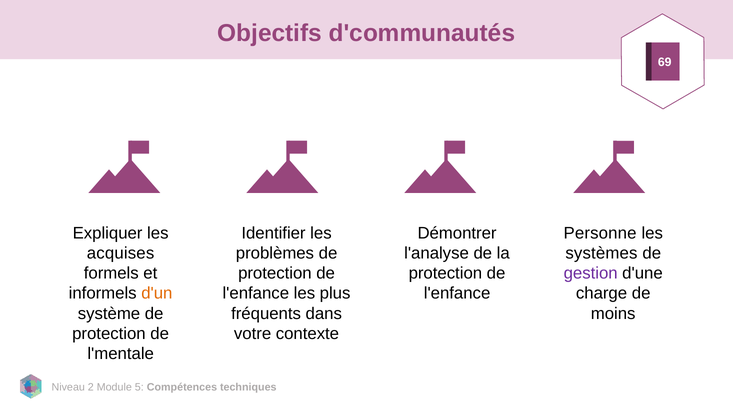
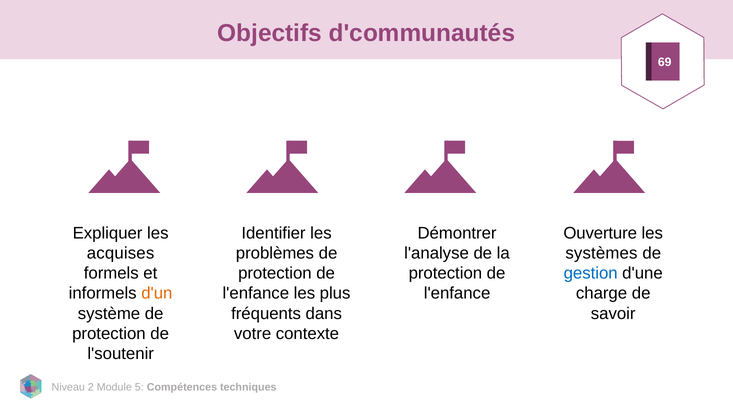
Personne: Personne -> Ouverture (600, 233)
gestion colour: purple -> blue (591, 274)
moins: moins -> savoir (613, 314)
l'mentale: l'mentale -> l'soutenir (121, 354)
